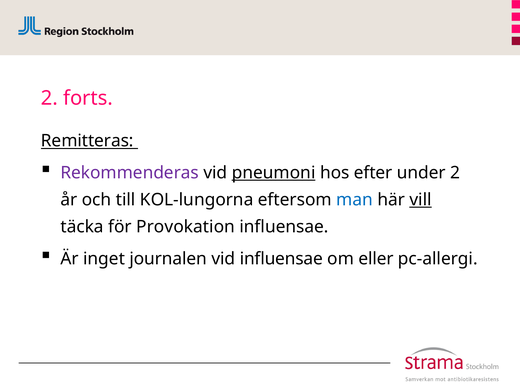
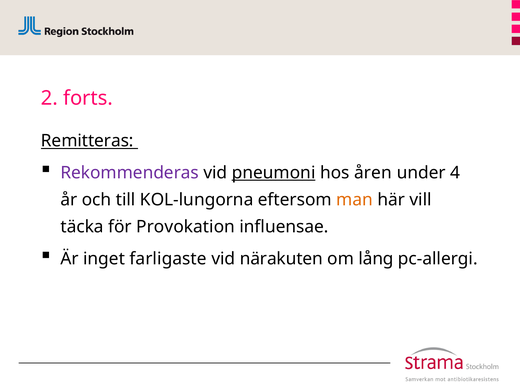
efter: efter -> åren (373, 173)
under 2: 2 -> 4 (455, 173)
man colour: blue -> orange (355, 200)
vill underline: present -> none (421, 200)
journalen: journalen -> farligaste (168, 259)
vid influensae: influensae -> närakuten (281, 259)
eller: eller -> lång (376, 259)
